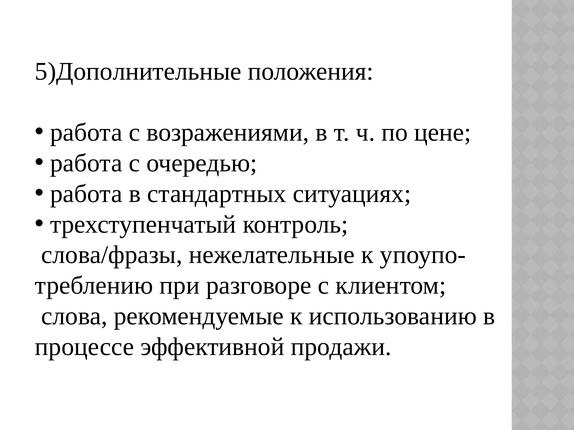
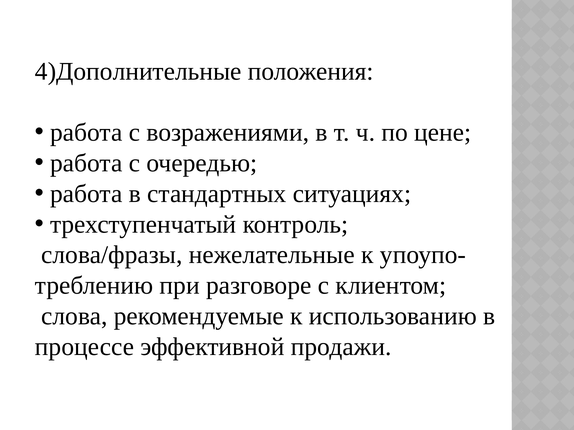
5)Дополнительные: 5)Дополнительные -> 4)Дополнительные (138, 71)
